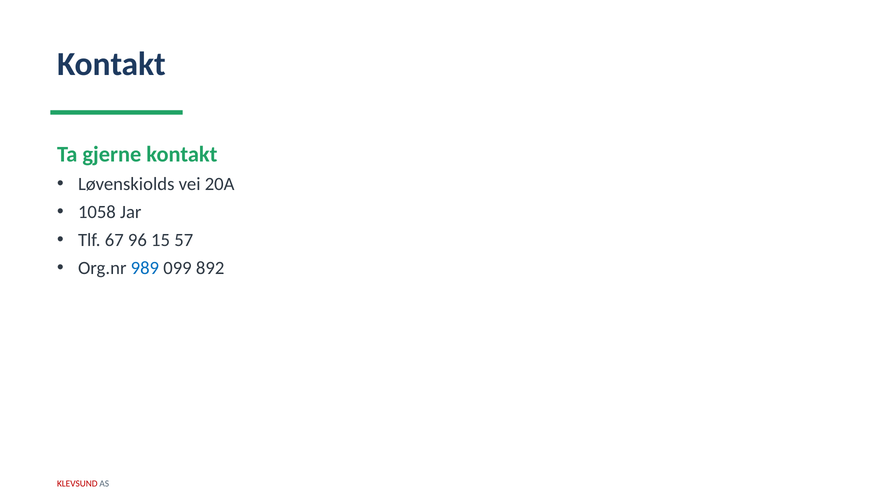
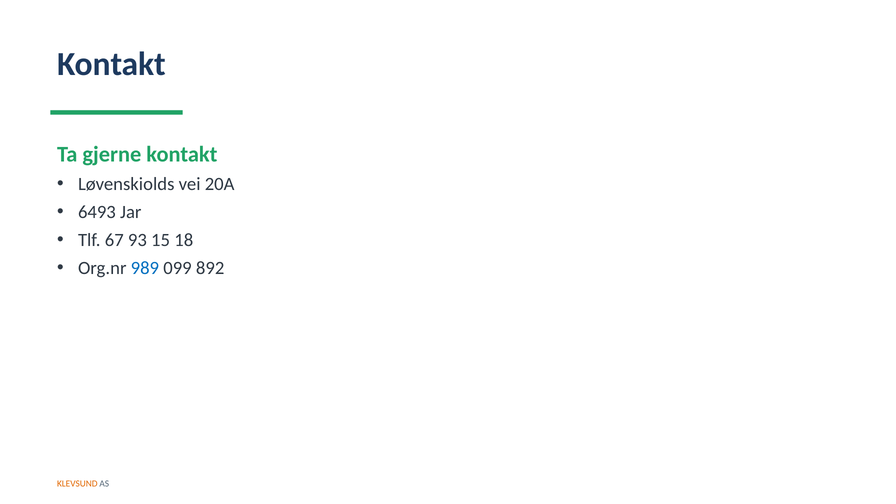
1058: 1058 -> 6493 (97, 212)
96: 96 -> 93 (137, 240)
57: 57 -> 18 (184, 240)
KLEVSUND colour: red -> orange (77, 484)
